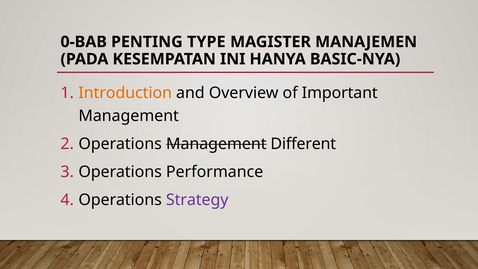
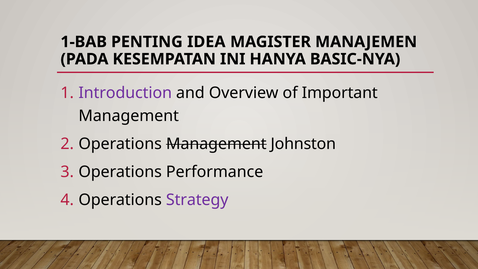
0-BAB: 0-BAB -> 1-BAB (84, 42)
TYPE: TYPE -> IDEA (206, 42)
Introduction colour: orange -> purple (125, 93)
Different: Different -> Johnston (303, 144)
